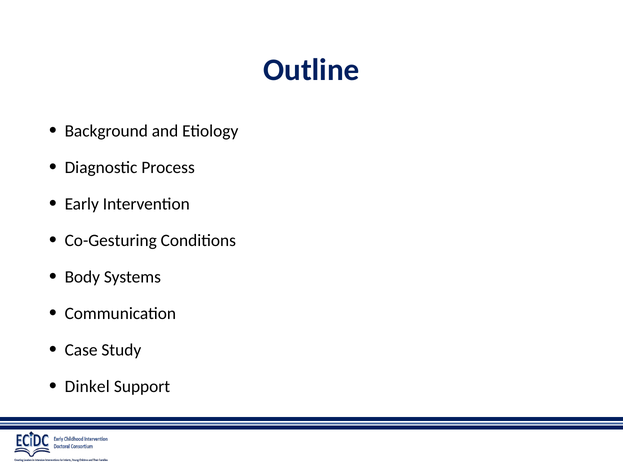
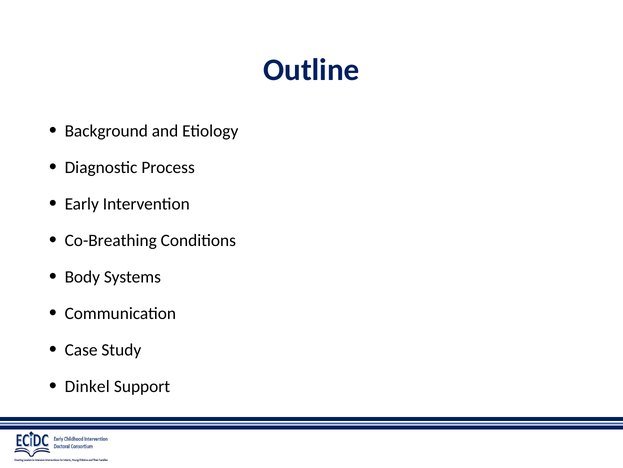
Co-Gesturing: Co-Gesturing -> Co-Breathing (111, 240)
